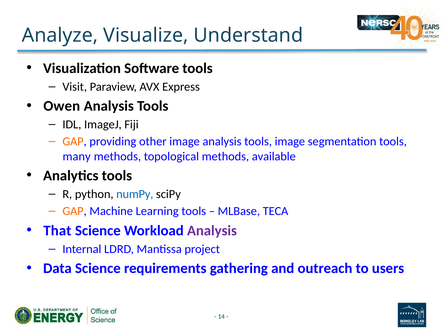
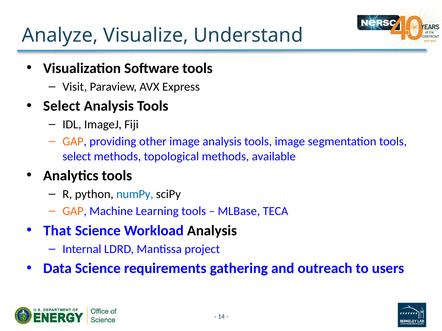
Owen: Owen -> Select (62, 106)
many: many -> select (77, 157)
Analysis colour: purple -> black (212, 231)
